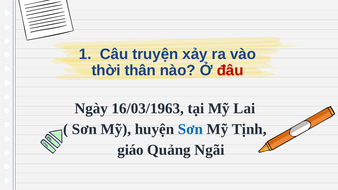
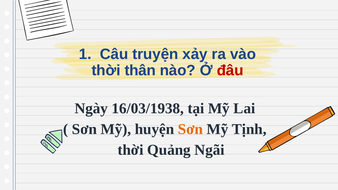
16/03/1963: 16/03/1963 -> 16/03/1938 (148, 109)
Sơn colour: blue -> orange (190, 129)
giáo: giáo -> thời (131, 150)
